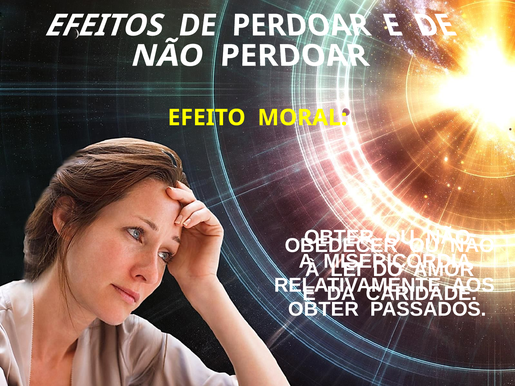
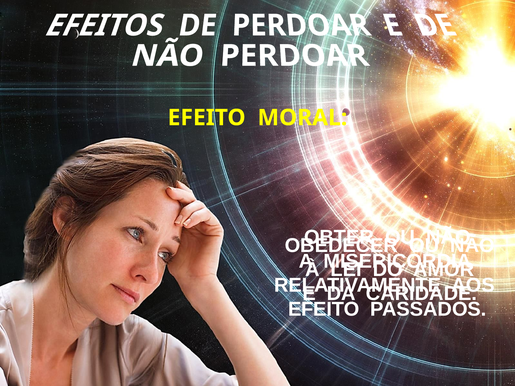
OBTER: OBTER -> EFEITO (324, 310)
